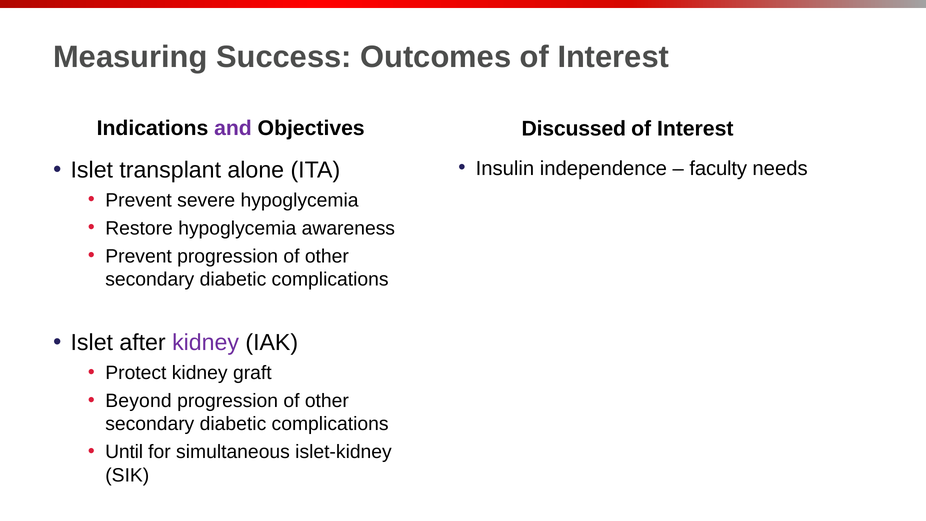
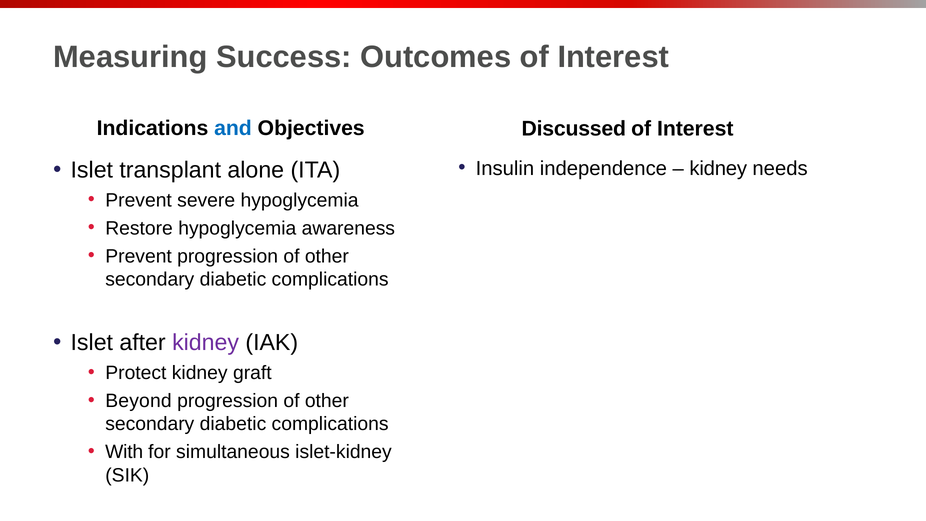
and colour: purple -> blue (233, 128)
faculty: faculty -> kidney (718, 168)
Until: Until -> With (124, 452)
